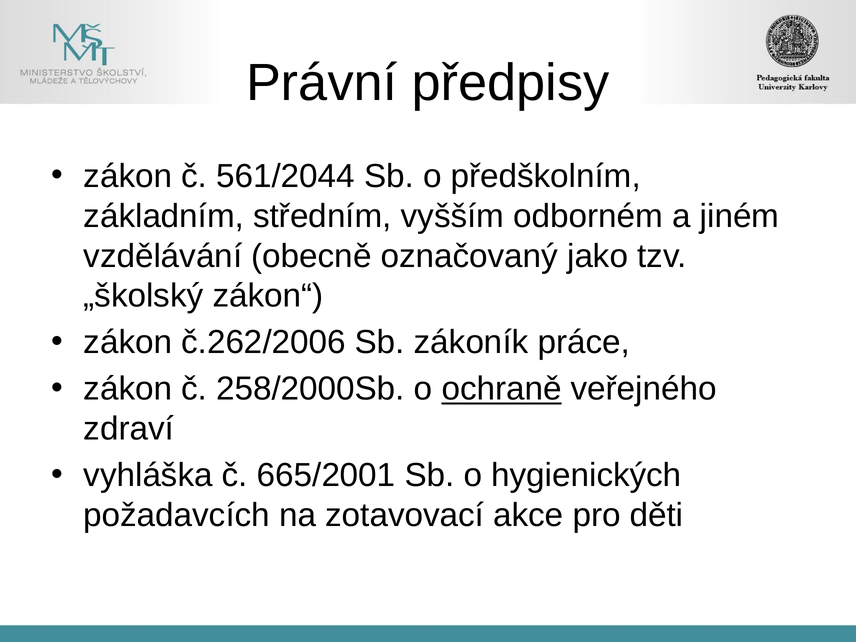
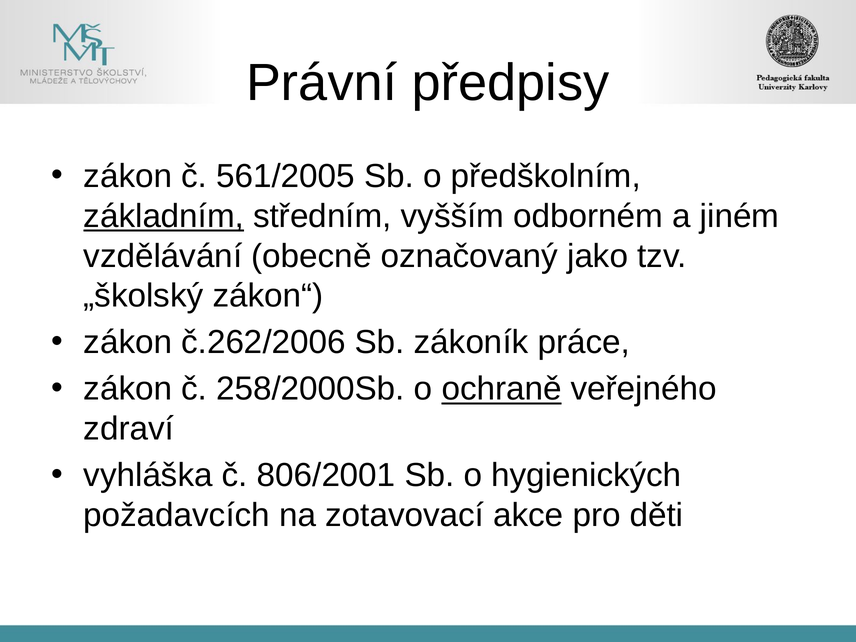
561/2044: 561/2044 -> 561/2005 (286, 176)
základním underline: none -> present (164, 216)
665/2001: 665/2001 -> 806/2001 (326, 475)
